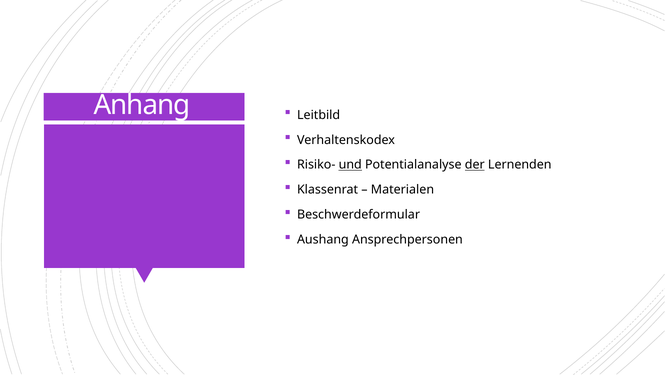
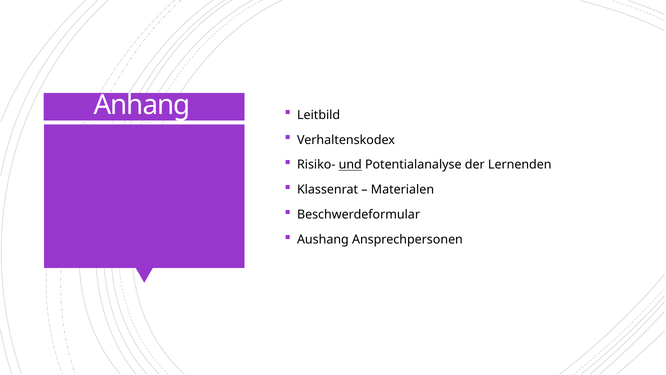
der underline: present -> none (475, 165)
